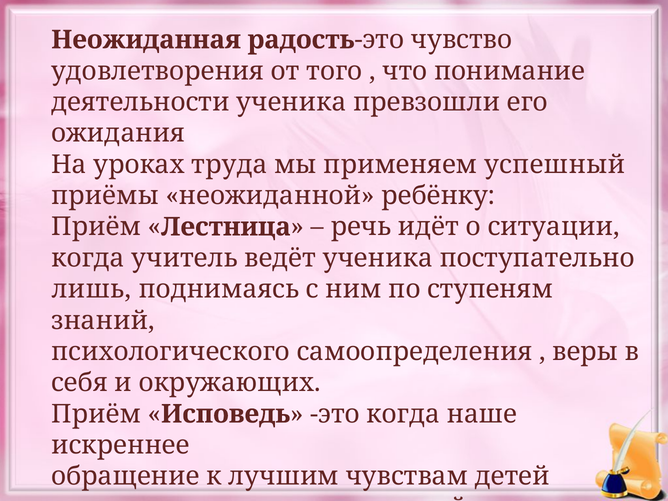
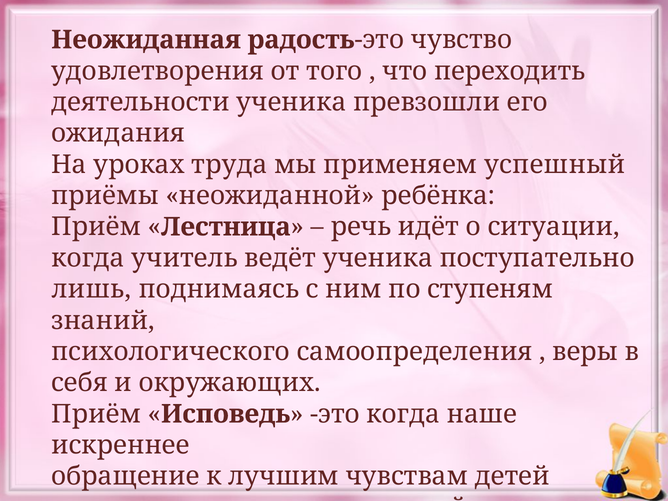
что понимание: понимание -> переходить (510, 71)
ребёнку: ребёнку -> ребёнка (438, 196)
